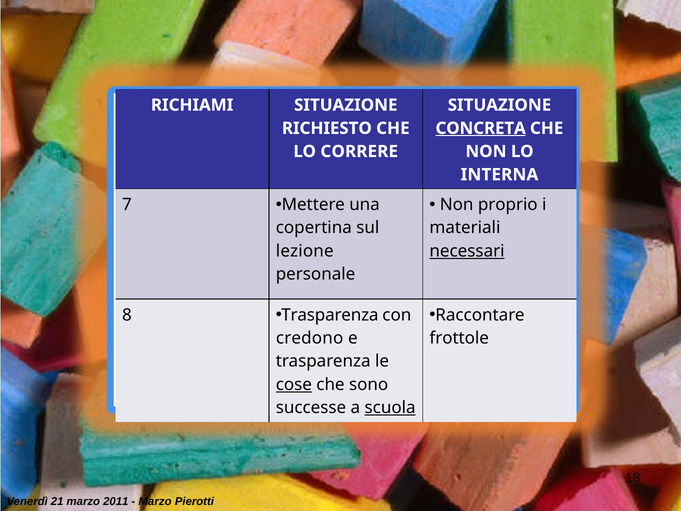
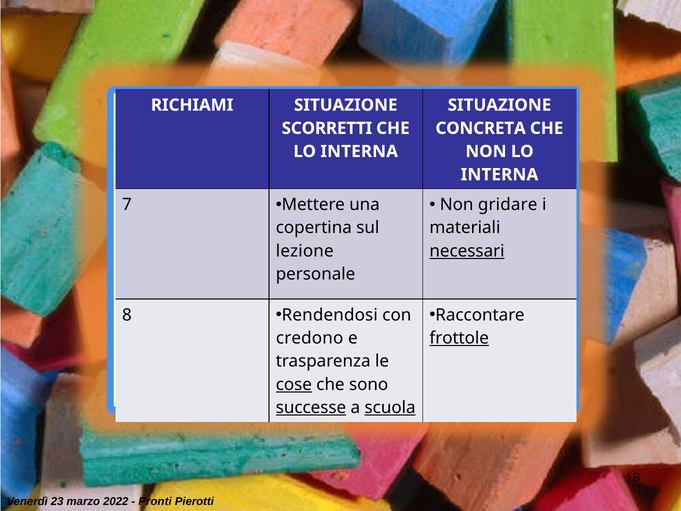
RICHIESTO: RICHIESTO -> SCORRETTI (327, 128)
CONCRETA underline: present -> none (481, 128)
CORRERE: CORRERE -> INTERNA (359, 151)
proprio: proprio -> gridare (508, 205)
Trasparenza: Trasparenza -> Rendendosi (330, 315)
frottole underline: none -> present (459, 338)
successe underline: none -> present (311, 408)
21: 21 -> 23 (57, 501)
2011: 2011 -> 2022 (116, 501)
Marzo: Marzo -> Pronti (155, 501)
